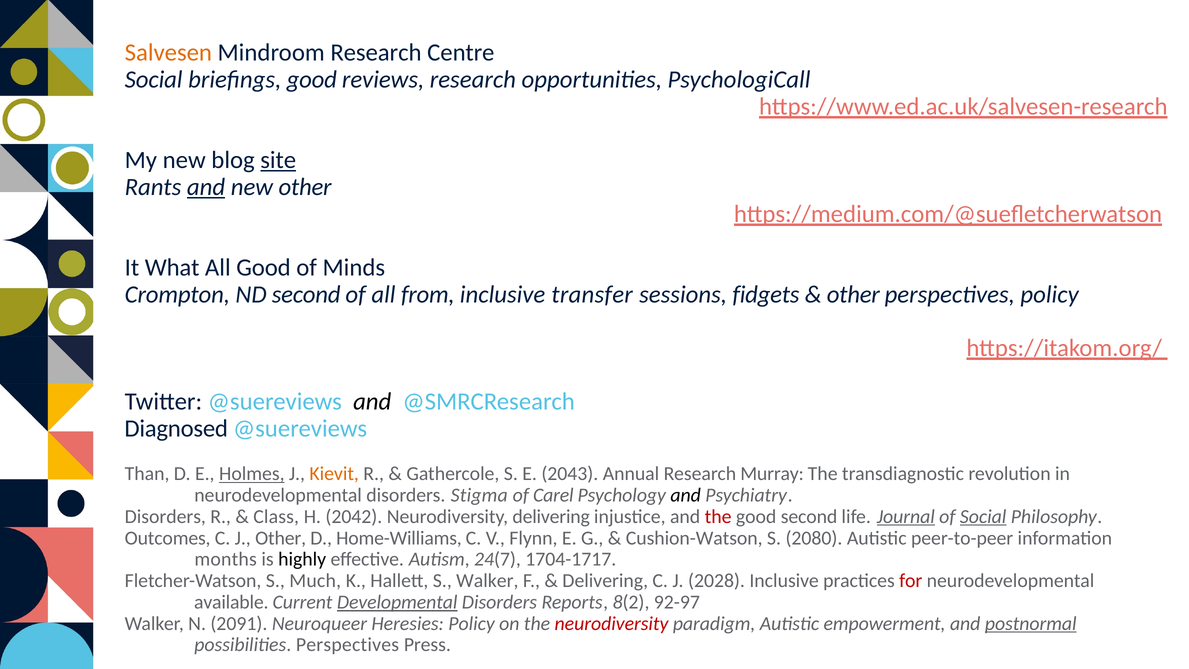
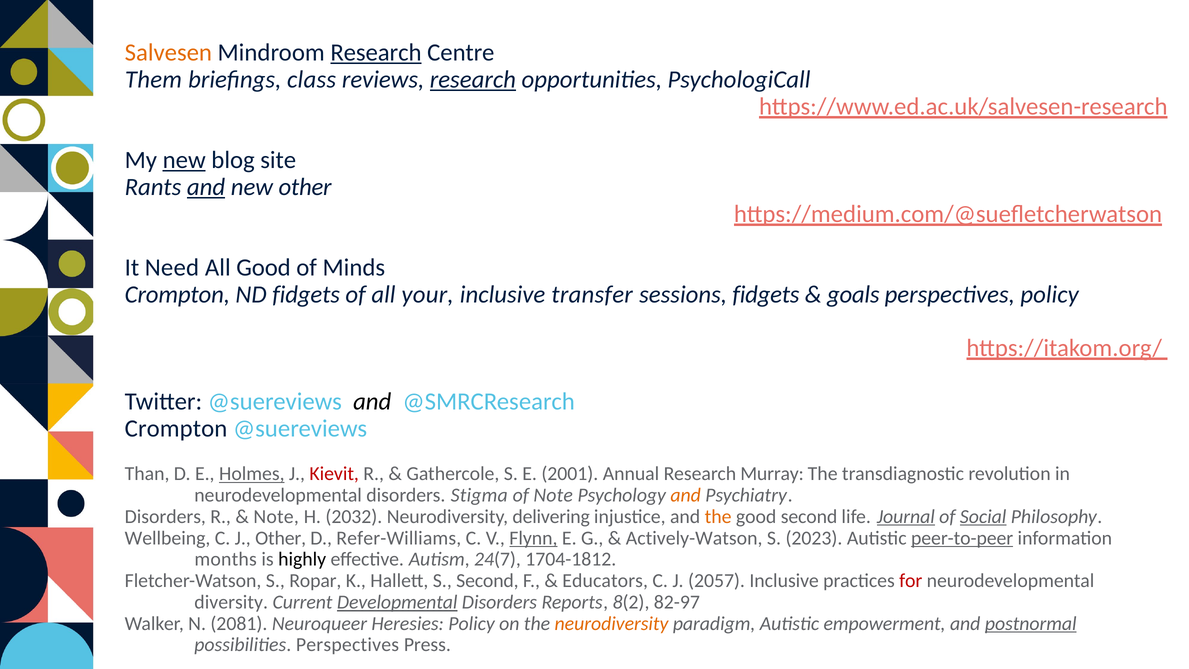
Research underline: none -> present (376, 53)
Social: Social -> Them (153, 79)
briefings good: good -> class (312, 79)
research underline: none -> present (473, 79)
new underline: none -> present (184, 160)
site underline: present -> none (278, 160)
What: What -> Need (172, 268)
ND second: second -> fidgets (306, 294)
from: from -> your (428, 294)
other: other -> goals (853, 294)
Diagnosed: Diagnosed -> Crompton (176, 428)
Kievit colour: orange -> red (334, 474)
2043: 2043 -> 2001 (570, 474)
of Carel: Carel -> Note (553, 495)
and colour: black -> orange (686, 495)
Class: Class -> Note (276, 516)
2042: 2042 -> 2032 (354, 516)
the colour: red -> orange (718, 516)
Outcomes: Outcomes -> Wellbeing (168, 538)
Home-Williams: Home-Williams -> Refer-Williams (399, 538)
Flynn underline: none -> present (533, 538)
Cushion-Watson: Cushion-Watson -> Actively-Watson (694, 538)
2080: 2080 -> 2023 (814, 538)
peer-to-peer underline: none -> present (962, 538)
1704-1717: 1704-1717 -> 1704-1812 (571, 559)
Much: Much -> Ropar (315, 581)
S Walker: Walker -> Second (487, 581)
Delivering: Delivering -> Educators (605, 581)
2028: 2028 -> 2057 (717, 581)
available: available -> diversity (231, 602)
92-97: 92-97 -> 82-97 (677, 602)
2091: 2091 -> 2081 (239, 623)
neurodiversity colour: red -> orange (612, 623)
